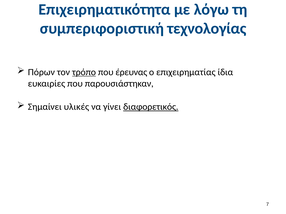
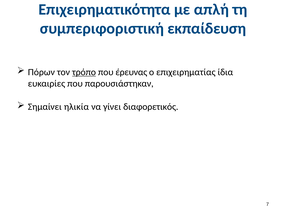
λόγω: λόγω -> απλή (211, 9)
τεχνολογίας: τεχνολογίας -> εκπαίδευση (207, 28)
υλικές: υλικές -> ηλικία (76, 107)
διαφορετικός underline: present -> none (151, 107)
